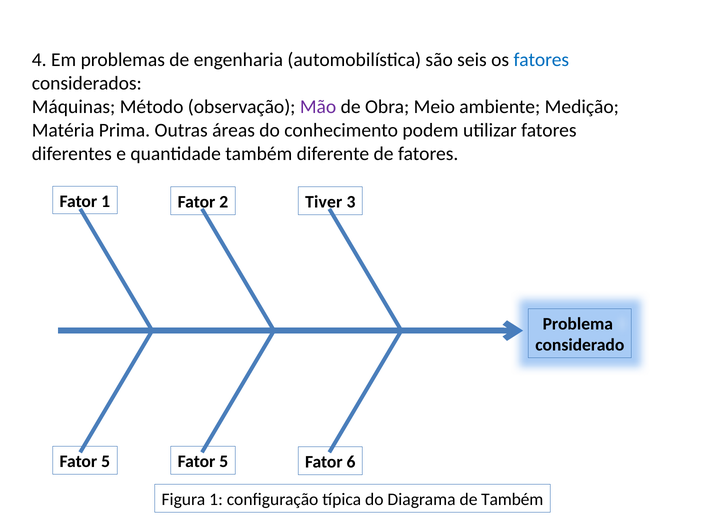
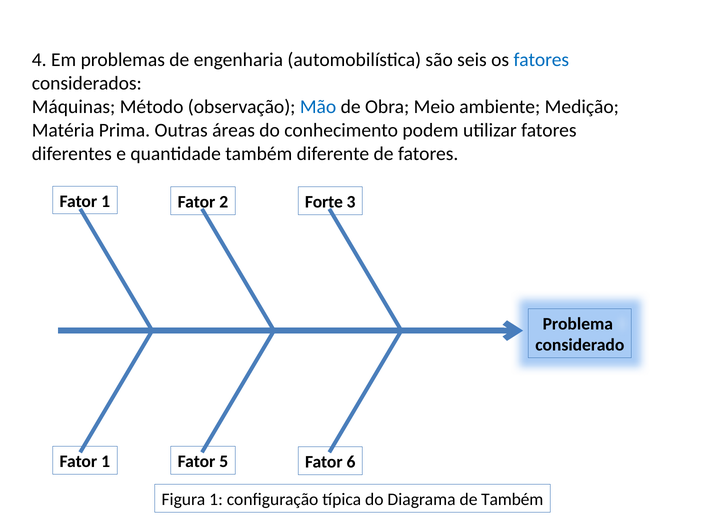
Mão colour: purple -> blue (318, 107)
Tiver: Tiver -> Forte (324, 202)
5: 5 -> 1 (106, 462)
